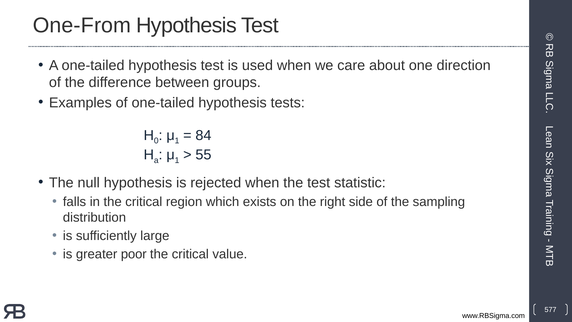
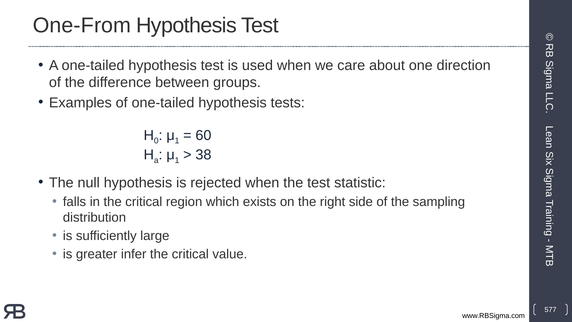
84: 84 -> 60 (203, 135)
55: 55 -> 38 (203, 155)
poor: poor -> infer (134, 254)
